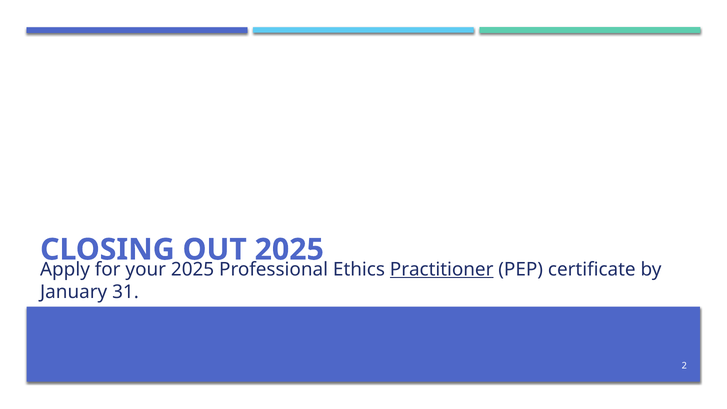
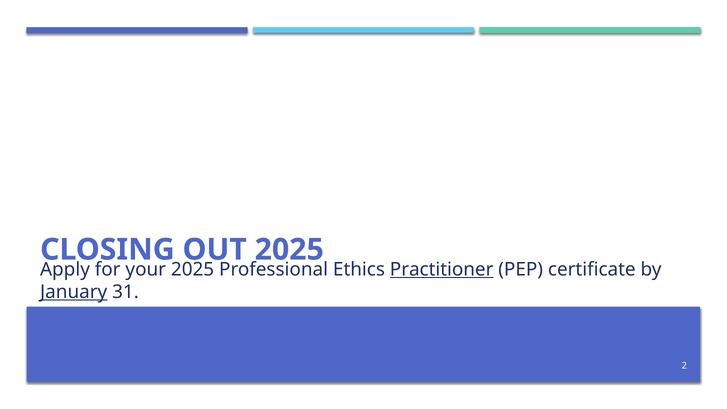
January underline: none -> present (74, 292)
